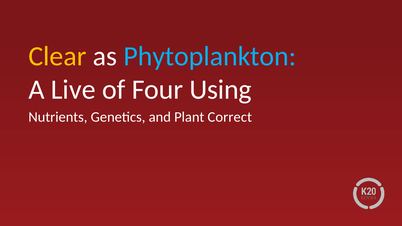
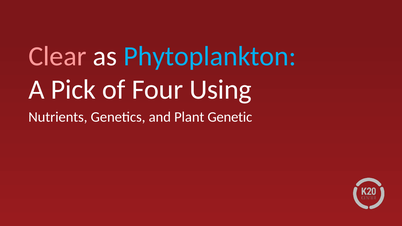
Clear colour: yellow -> pink (57, 56)
Live: Live -> Pick (73, 90)
Correct: Correct -> Genetic (230, 117)
